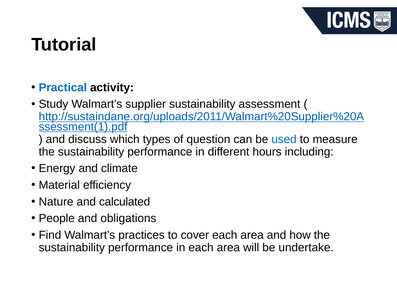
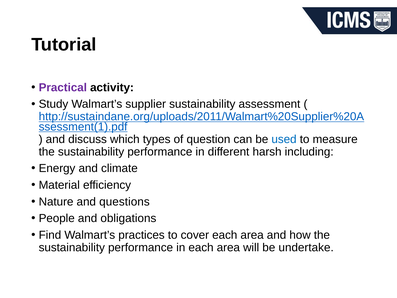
Practical colour: blue -> purple (63, 87)
hours: hours -> harsh (267, 152)
calculated: calculated -> questions (124, 202)
